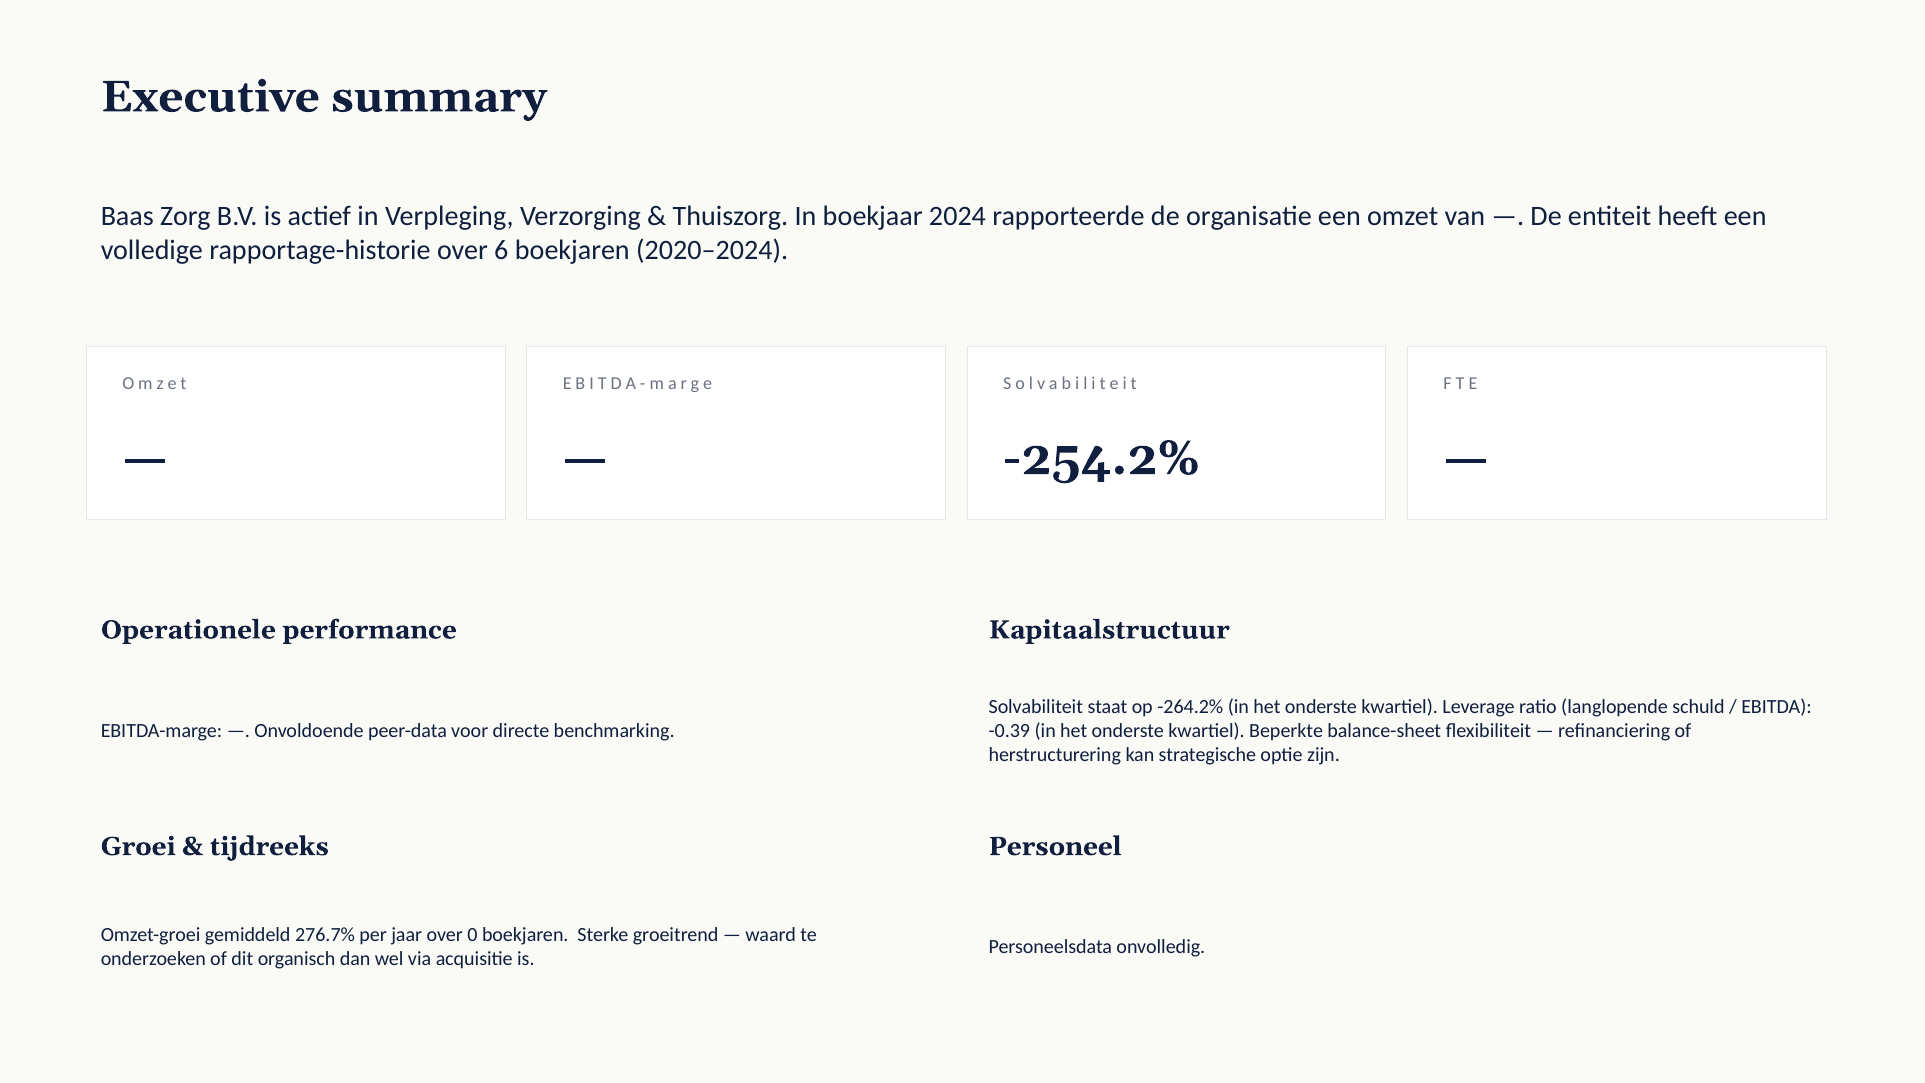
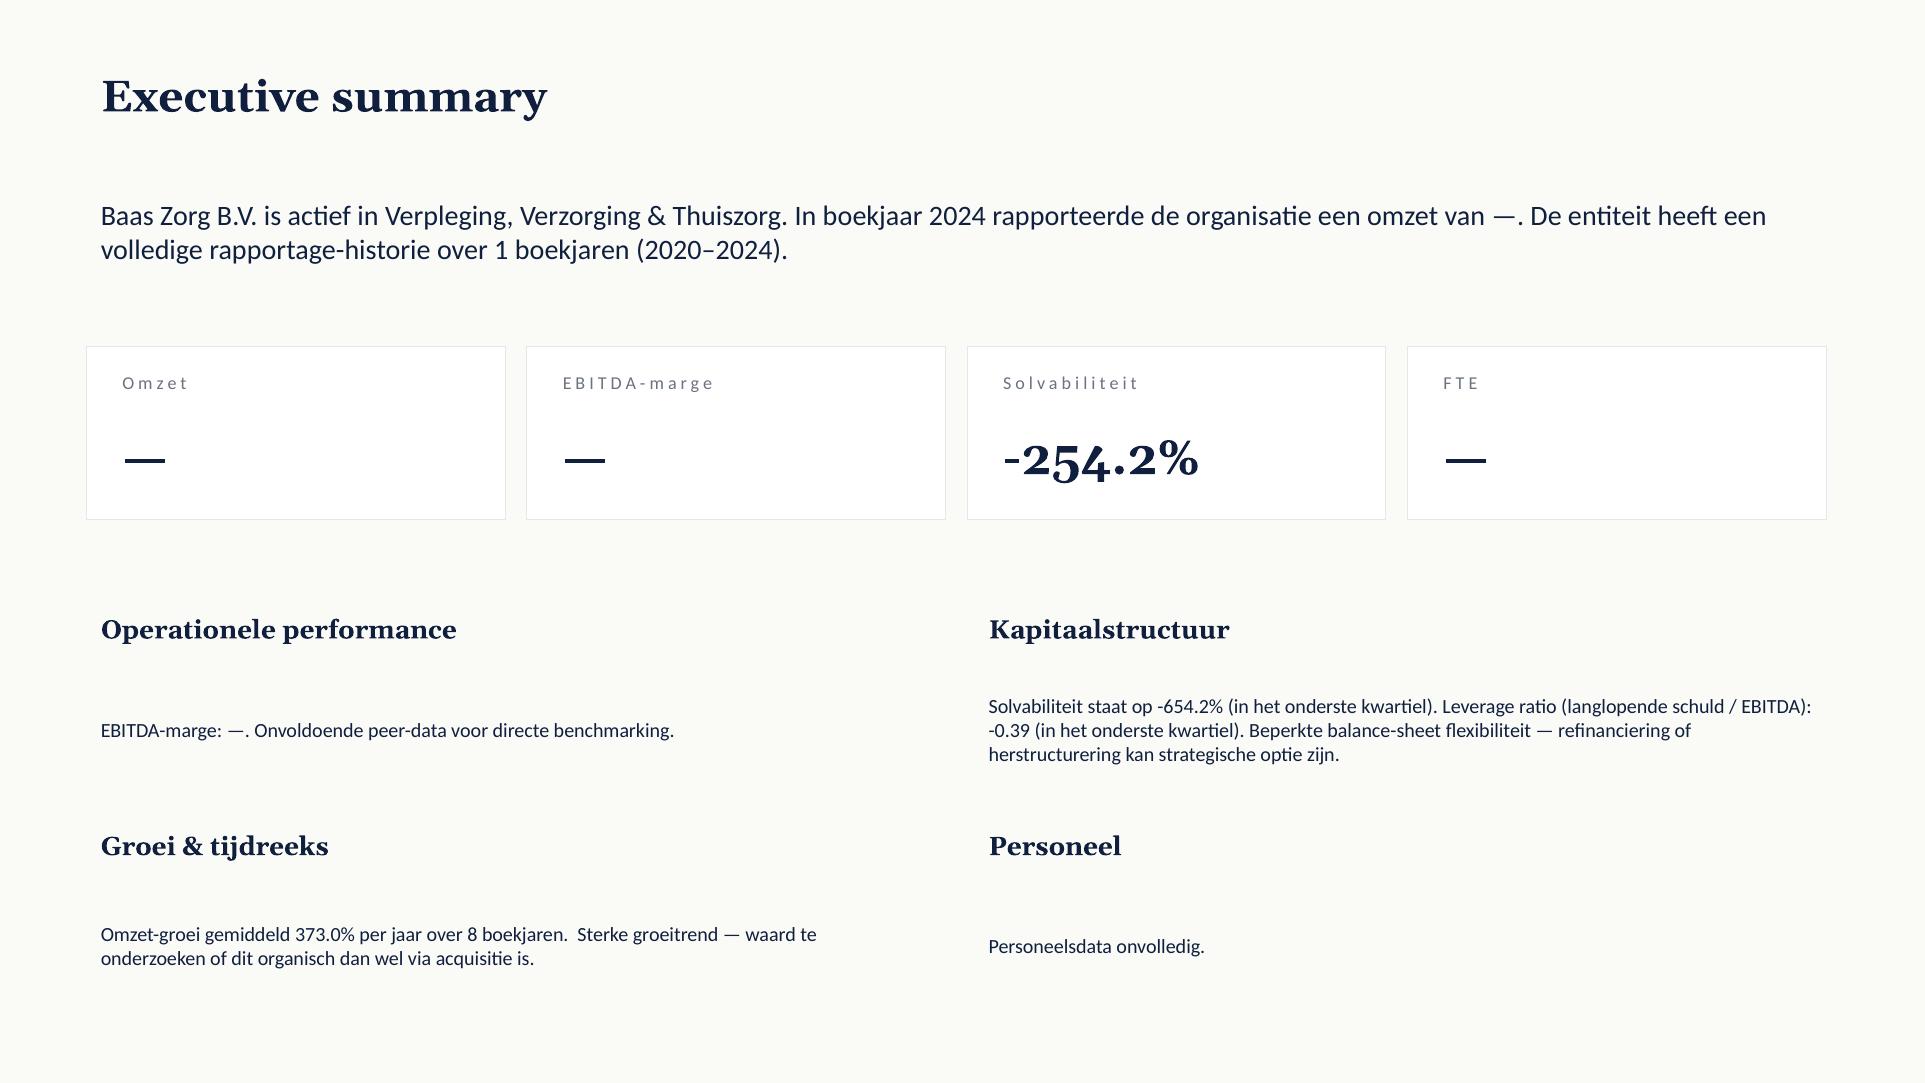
6: 6 -> 1 (501, 250)
-264.2%: -264.2% -> -654.2% (1190, 706)
276.7%: 276.7% -> 373.0% (325, 935)
0: 0 -> 8 (472, 935)
